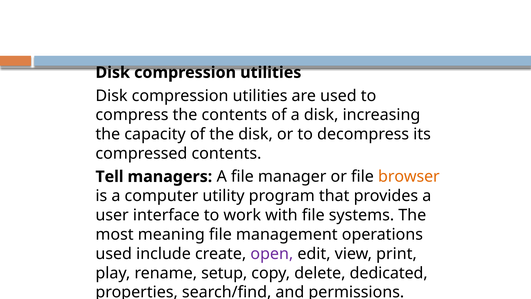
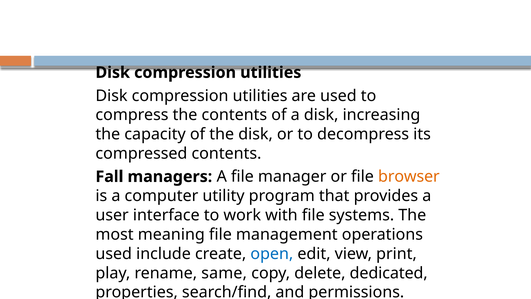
Tell: Tell -> Fall (109, 176)
open colour: purple -> blue (272, 254)
setup: setup -> same (224, 273)
